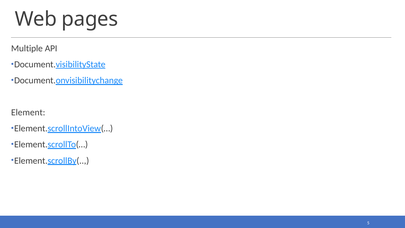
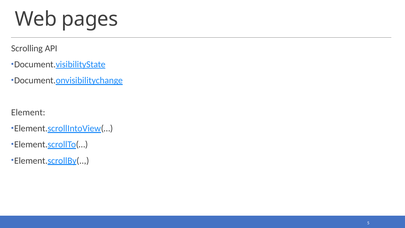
Multiple: Multiple -> Scrolling (27, 48)
